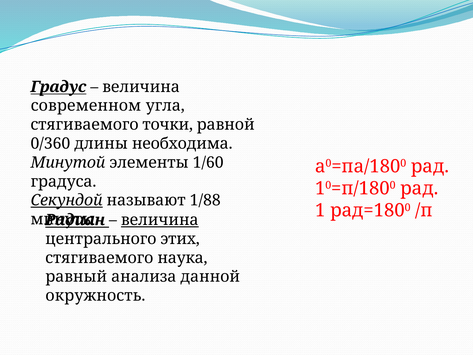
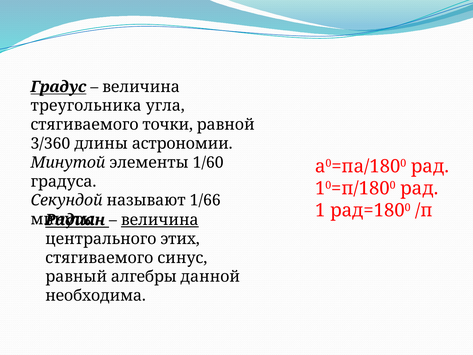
современном: современном -> треугольника (86, 106)
0/360: 0/360 -> 3/360 (50, 144)
необходима: необходима -> астрономии (182, 144)
Секундой underline: present -> none (67, 200)
1/88: 1/88 -> 1/66 (205, 200)
наука: наука -> синус (182, 258)
анализа: анализа -> алгебры (144, 277)
окружность: окружность -> необходима (96, 296)
